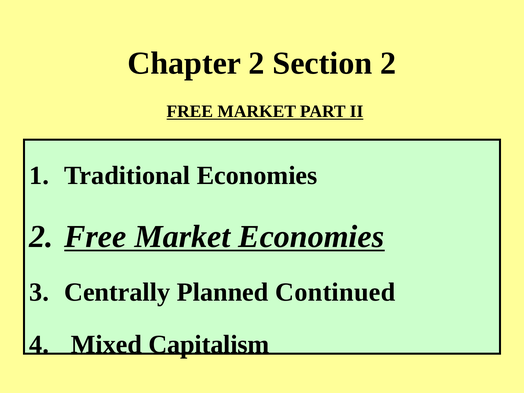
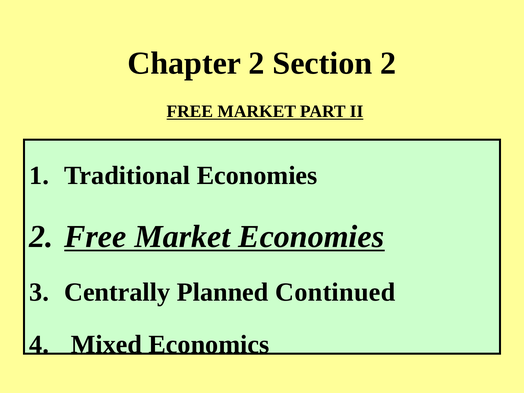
Capitalism: Capitalism -> Economics (209, 344)
